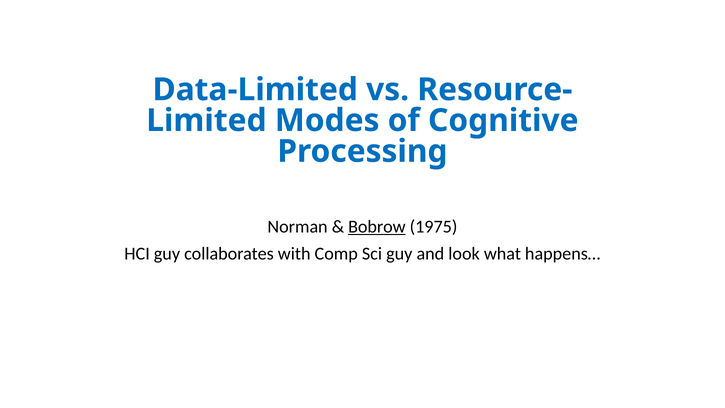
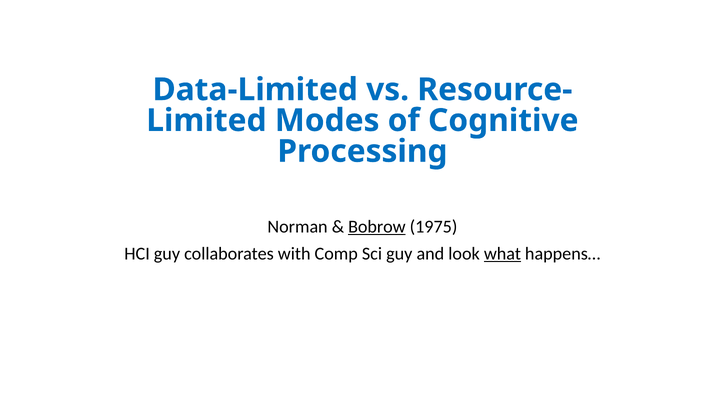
what underline: none -> present (502, 254)
